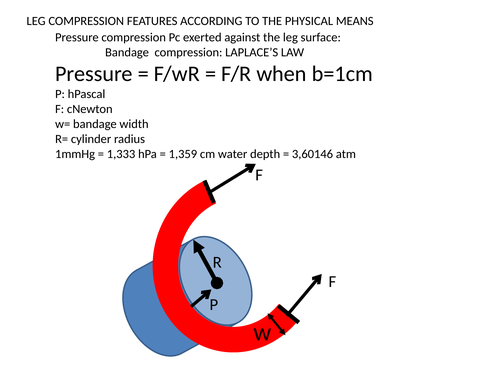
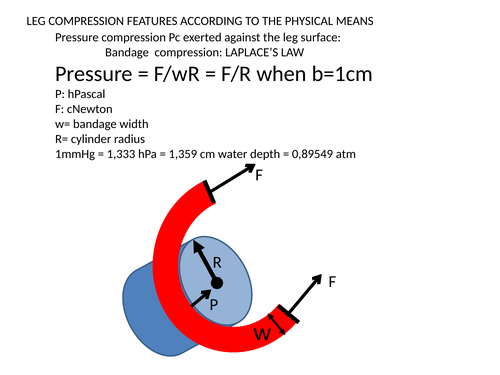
3,60146: 3,60146 -> 0,89549 (313, 154)
